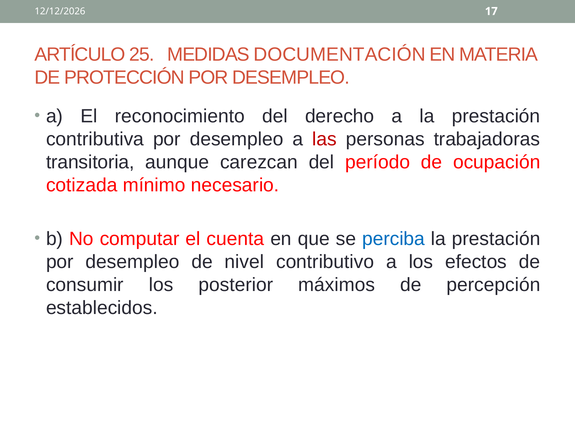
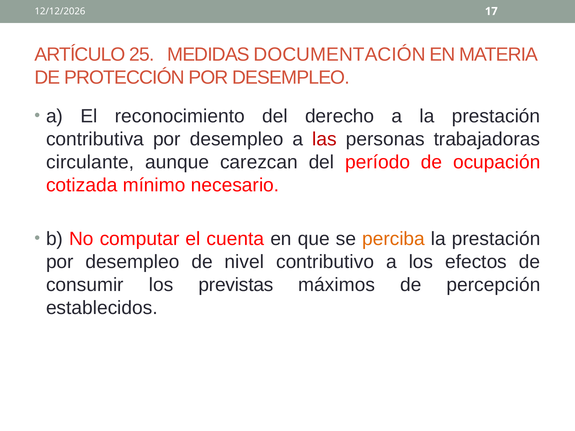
transitoria: transitoria -> circulante (90, 162)
perciba colour: blue -> orange (394, 239)
posterior: posterior -> previstas (236, 285)
